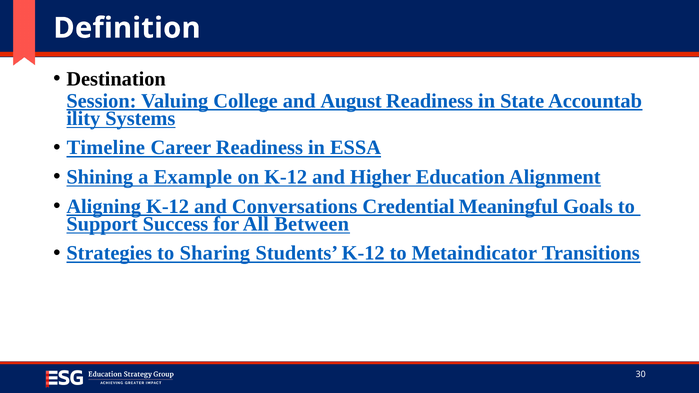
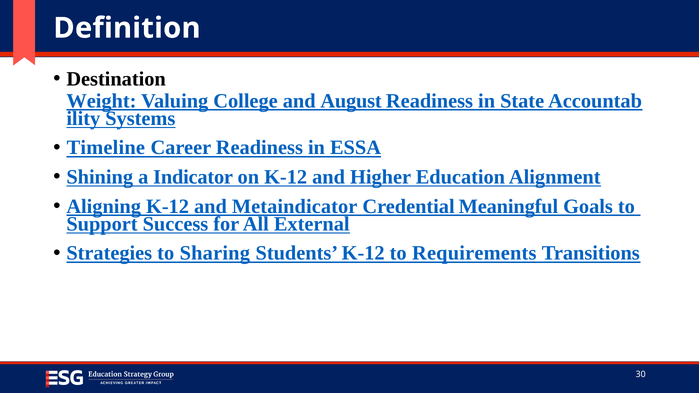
Session: Session -> Weight (101, 101)
Example: Example -> Indicator (193, 177)
Conversations: Conversations -> Metaindicator (295, 206)
Between: Between -> External (312, 224)
Metaindicator: Metaindicator -> Requirements (474, 253)
